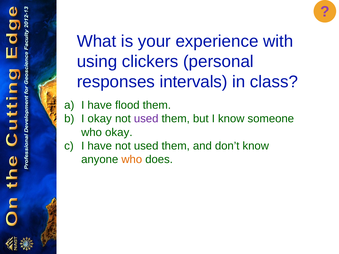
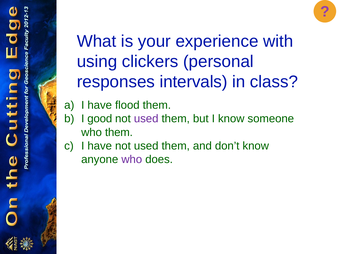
I okay: okay -> good (100, 119)
who okay: okay -> them (119, 132)
who colour: orange -> purple (132, 160)
